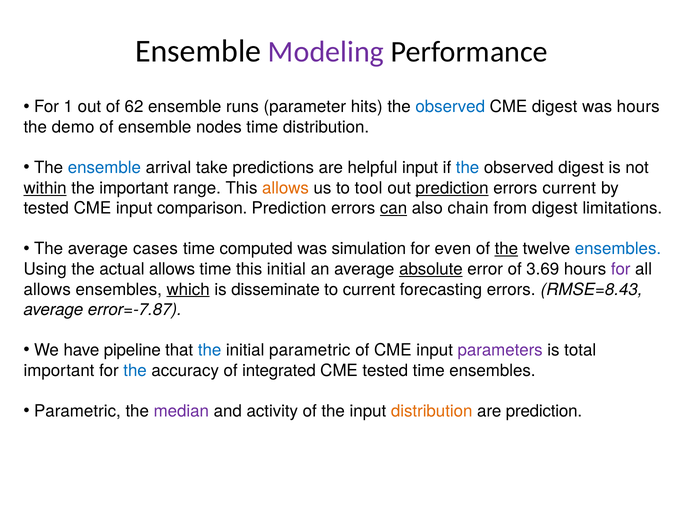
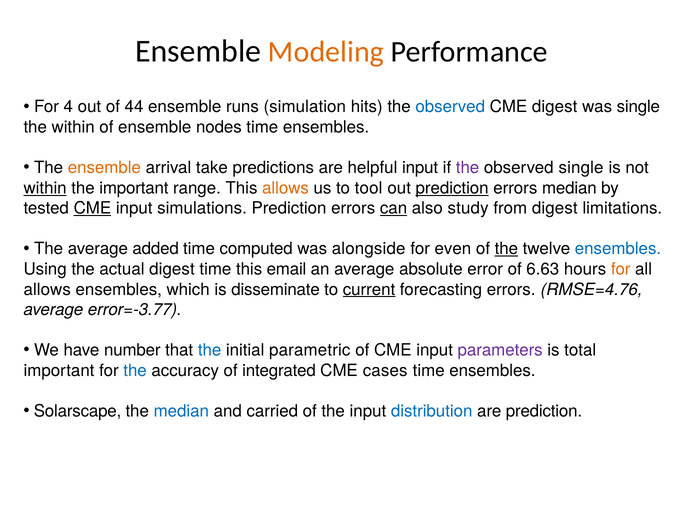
Modeling colour: purple -> orange (326, 52)
1: 1 -> 4 (68, 107)
62: 62 -> 44 (134, 107)
parameter: parameter -> simulation (305, 107)
was hours: hours -> single (638, 107)
the demo: demo -> within (73, 127)
distribution: distribution -> ensembles (326, 127)
ensemble colour: blue -> orange (104, 168)
the colour: blue -> purple (468, 168)
observed digest: digest -> single (581, 168)
errors current: current -> median (569, 188)
CME underline: none -> present (92, 208)
comparison: comparison -> simulations (202, 208)
chain: chain -> study (468, 208)
cases: cases -> added (156, 249)
simulation: simulation -> alongside (369, 249)
actual allows: allows -> digest (172, 269)
this initial: initial -> email (286, 269)
absolute underline: present -> none (431, 269)
3.69: 3.69 -> 6.63 (543, 269)
for colour: purple -> orange (621, 269)
which underline: present -> none (188, 289)
current underline: none -> present (369, 289)
RMSE=8.43: RMSE=8.43 -> RMSE=4.76 (592, 289)
error=-7.87: error=-7.87 -> error=-3.77 (135, 310)
pipeline: pipeline -> number (132, 350)
CME tested: tested -> cases (385, 371)
Parametric: Parametric -> Solarscape (78, 411)
median colour: purple -> blue (181, 411)
activity: activity -> carried (272, 411)
distribution colour: orange -> blue (432, 411)
